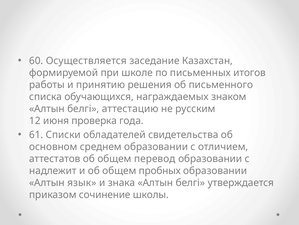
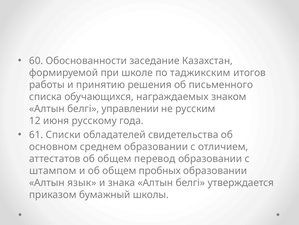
Осуществляется: Осуществляется -> Обоснованности (86, 61)
письменных: письменных -> таджикским (200, 72)
аттестацию: аттестацию -> управлении (130, 108)
проверка: проверка -> русскому (94, 120)
надлежит: надлежит -> штампом (53, 170)
сочинение: сочинение -> бумажный (105, 194)
